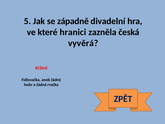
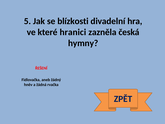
západně: západně -> blízkosti (73, 21)
vyvěrá: vyvěrá -> hymny (83, 43)
